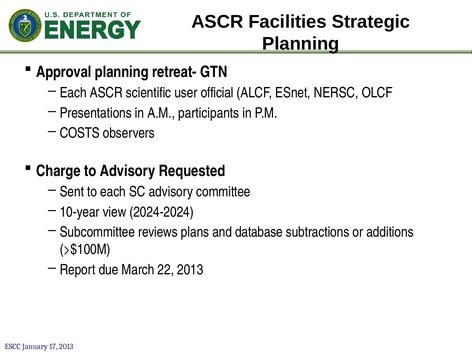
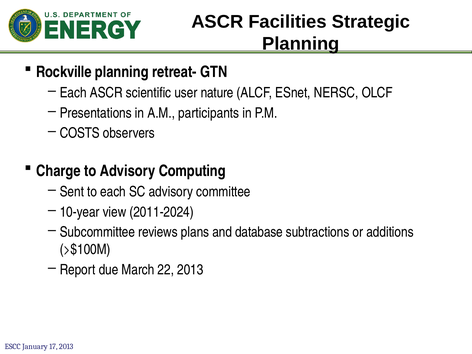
Approval: Approval -> Rockville (64, 72)
official: official -> nature (217, 93)
Requested: Requested -> Computing (192, 171)
2024-2024: 2024-2024 -> 2011-2024 (162, 212)
